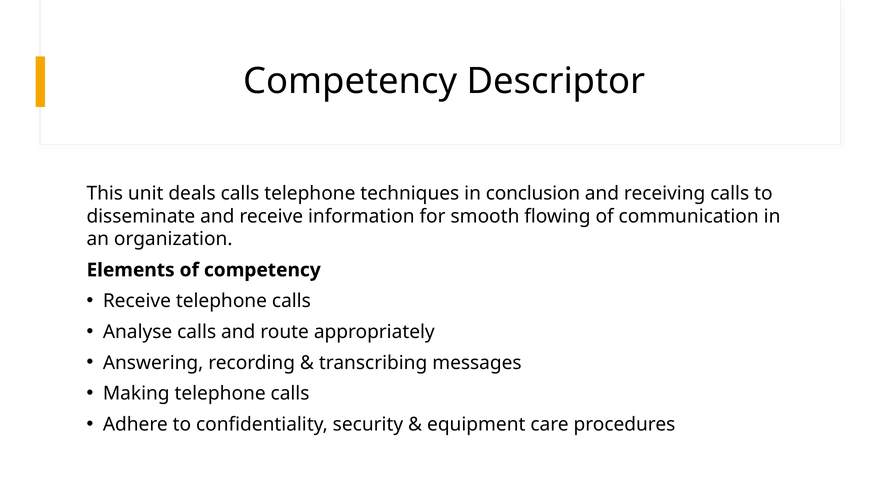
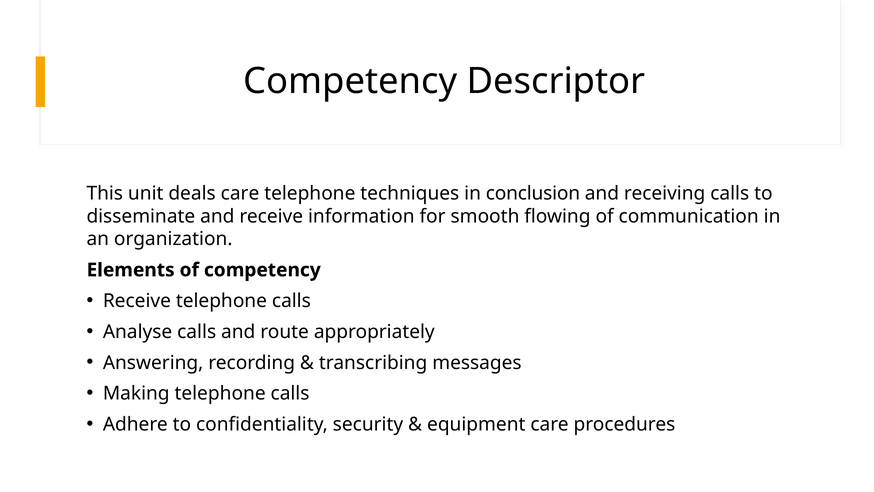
deals calls: calls -> care (240, 193)
